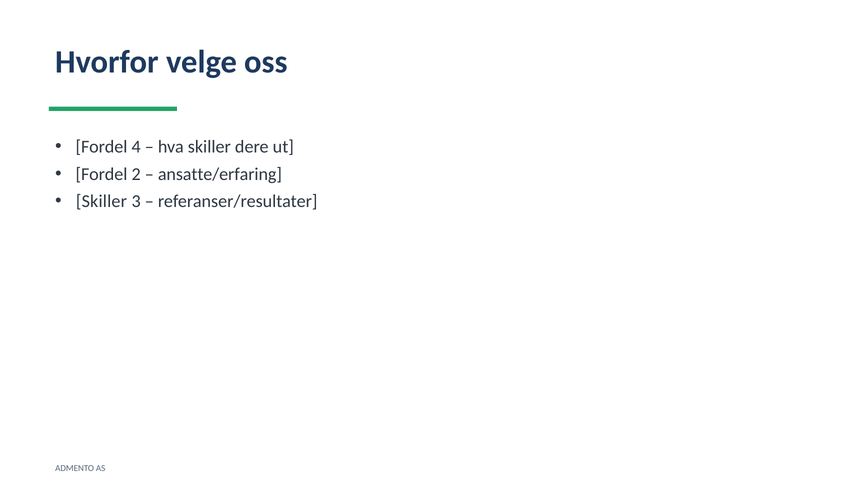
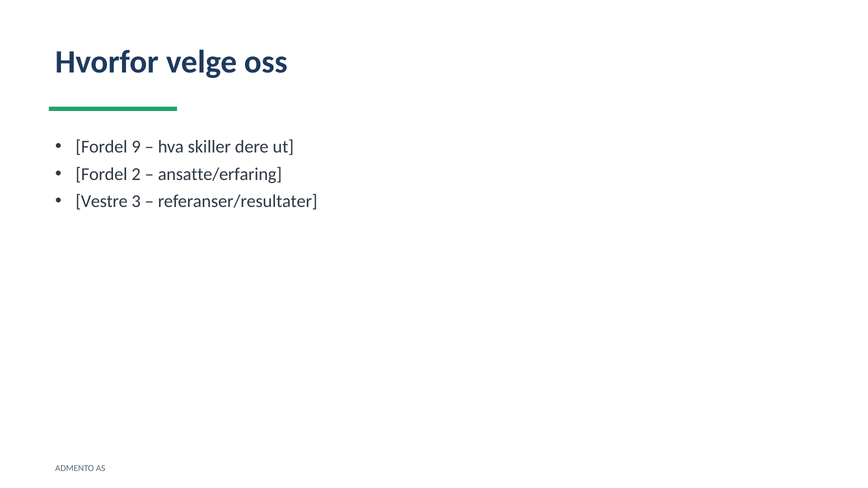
4: 4 -> 9 (136, 147)
Skiller: Skiller -> Vestre (102, 201)
